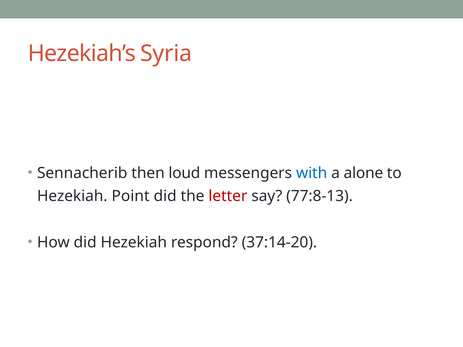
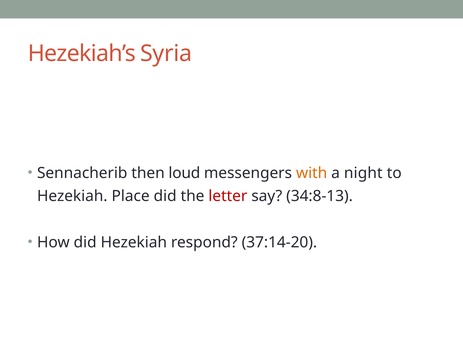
with colour: blue -> orange (312, 173)
alone: alone -> night (363, 173)
Point: Point -> Place (131, 196)
77:8-13: 77:8-13 -> 34:8-13 (320, 196)
